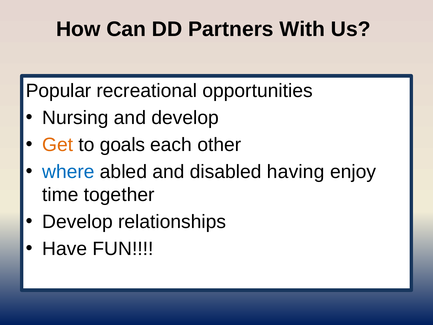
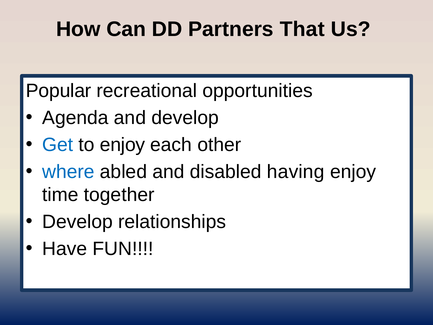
With: With -> That (302, 29)
Nursing: Nursing -> Agenda (75, 118)
Get colour: orange -> blue (58, 145)
to goals: goals -> enjoy (123, 145)
